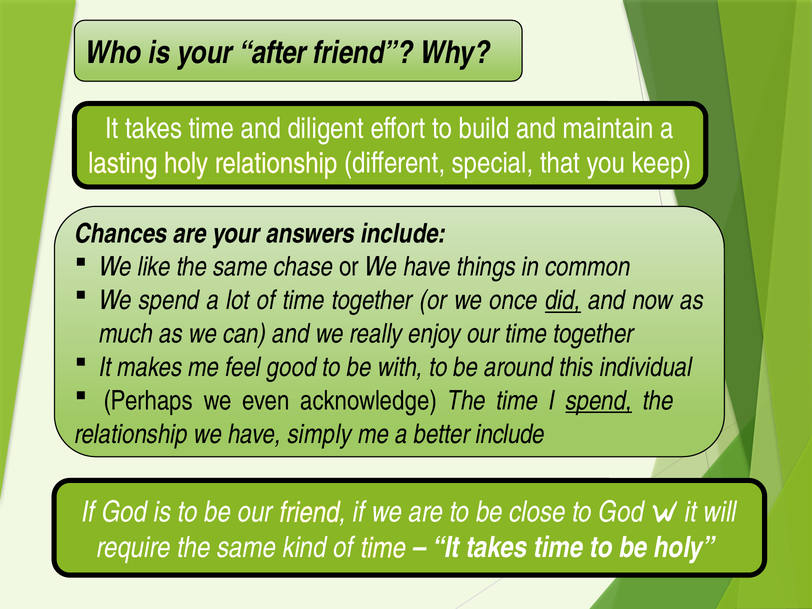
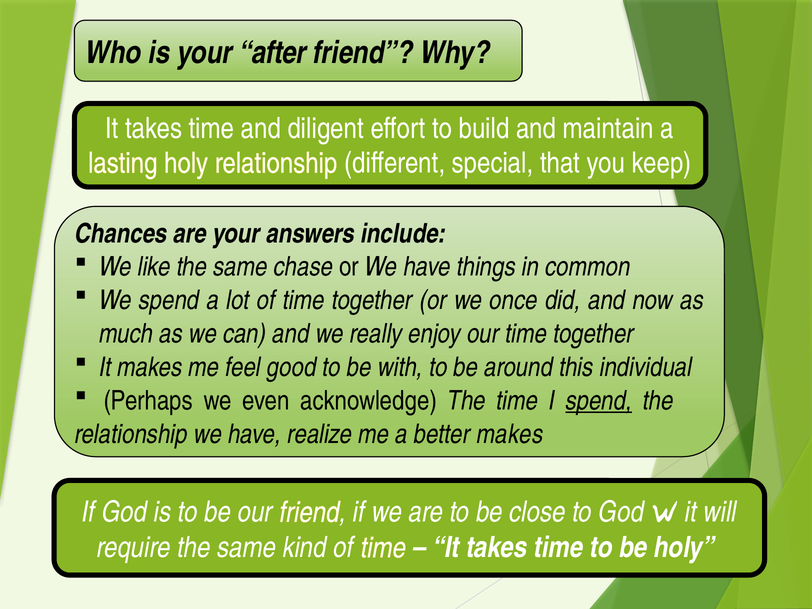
did underline: present -> none (563, 300)
simply: simply -> realize (320, 434)
better include: include -> makes (510, 434)
